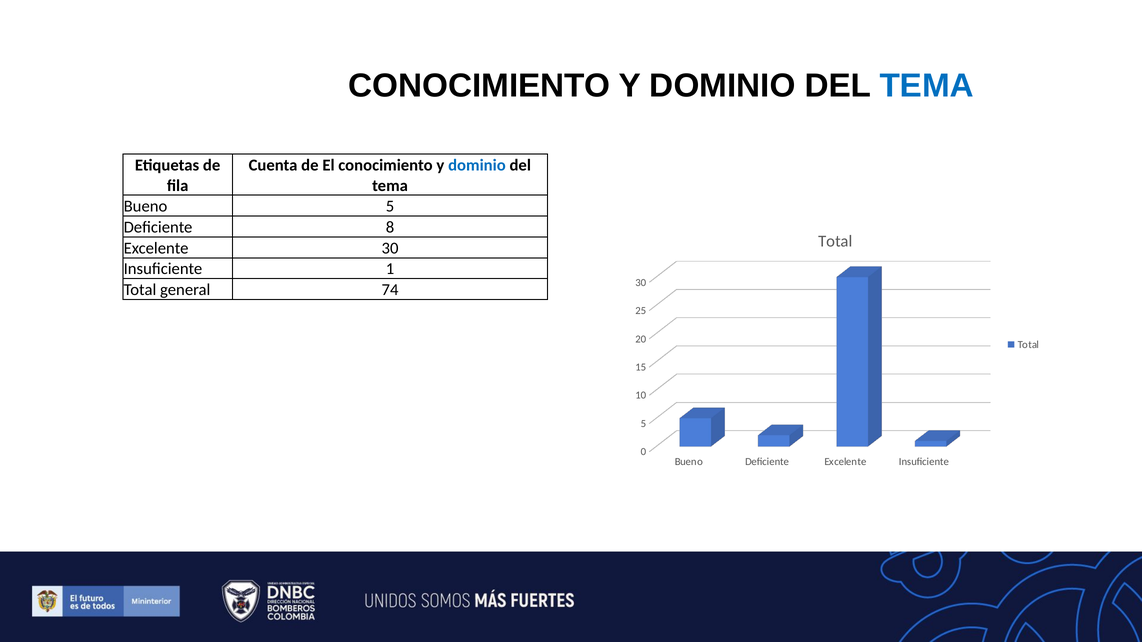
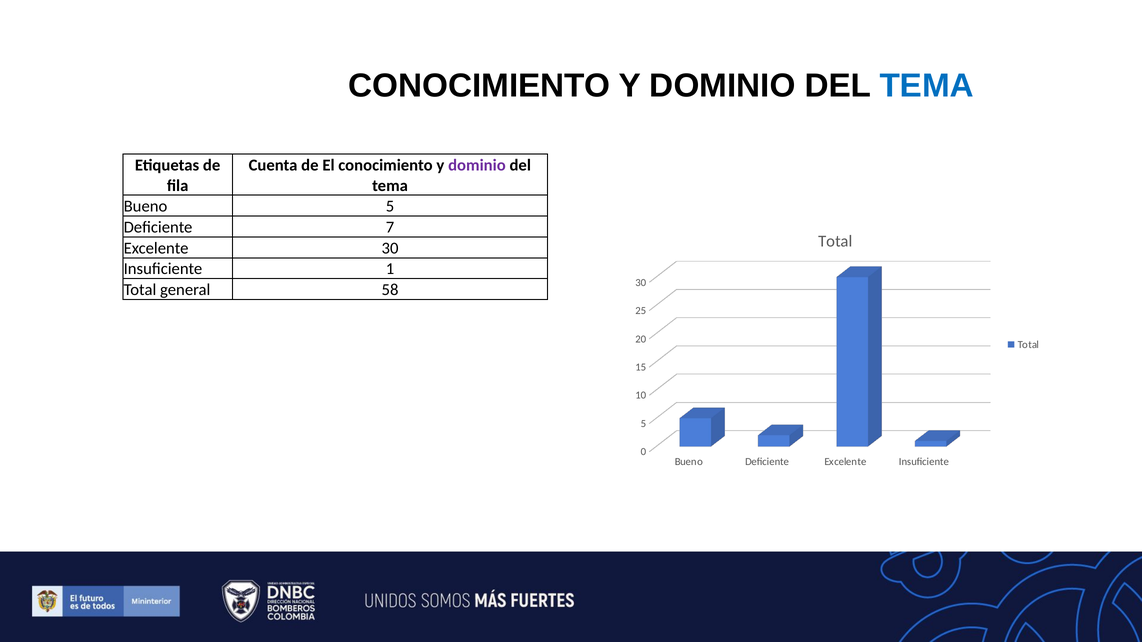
dominio colour: blue -> purple (477, 165)
8: 8 -> 7 (390, 227)
74: 74 -> 58 (390, 290)
